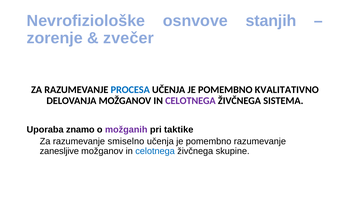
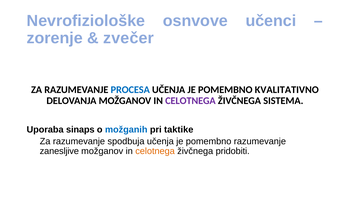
stanjih: stanjih -> učenci (271, 21)
znamo: znamo -> sinaps (80, 130)
možganih colour: purple -> blue (126, 130)
smiselno: smiselno -> spodbuja (126, 141)
celotnega colour: blue -> orange (155, 151)
skupine: skupine -> pridobiti (233, 151)
